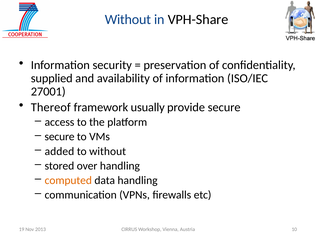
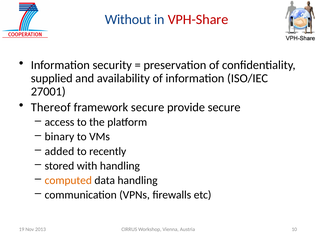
VPH-Share colour: black -> red (198, 19)
framework usually: usually -> secure (148, 107)
secure: secure -> binary (59, 137)
to without: without -> recently (108, 151)
over: over -> with (87, 166)
